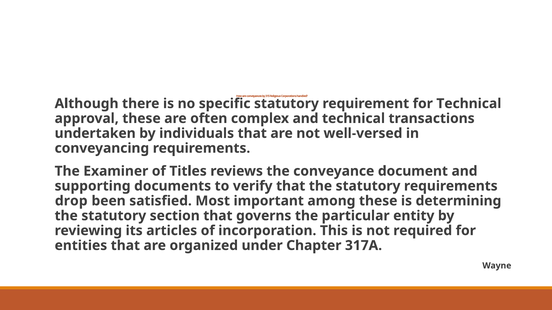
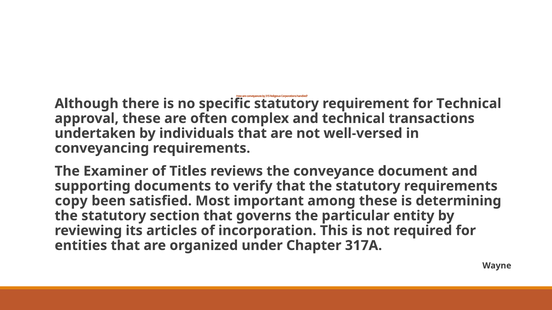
drop: drop -> copy (71, 201)
